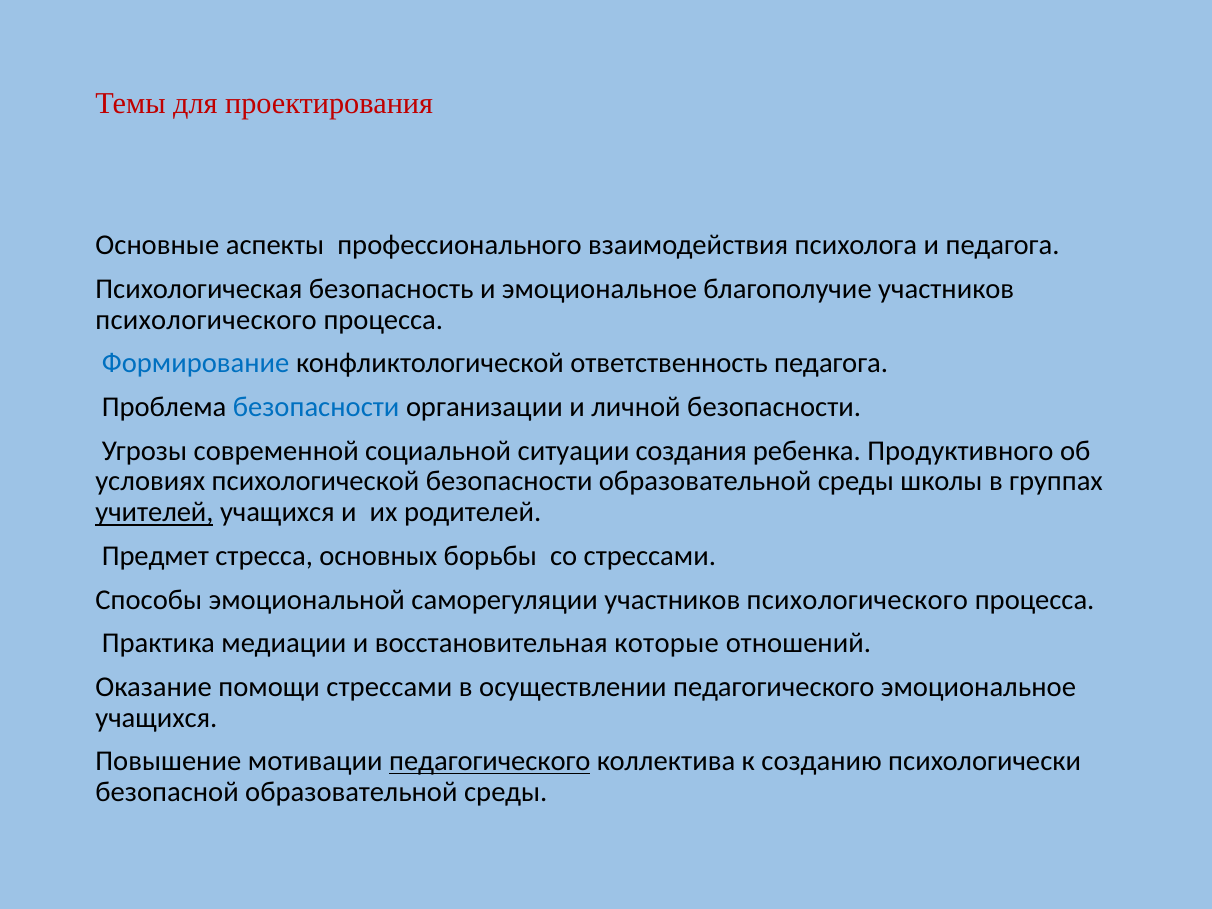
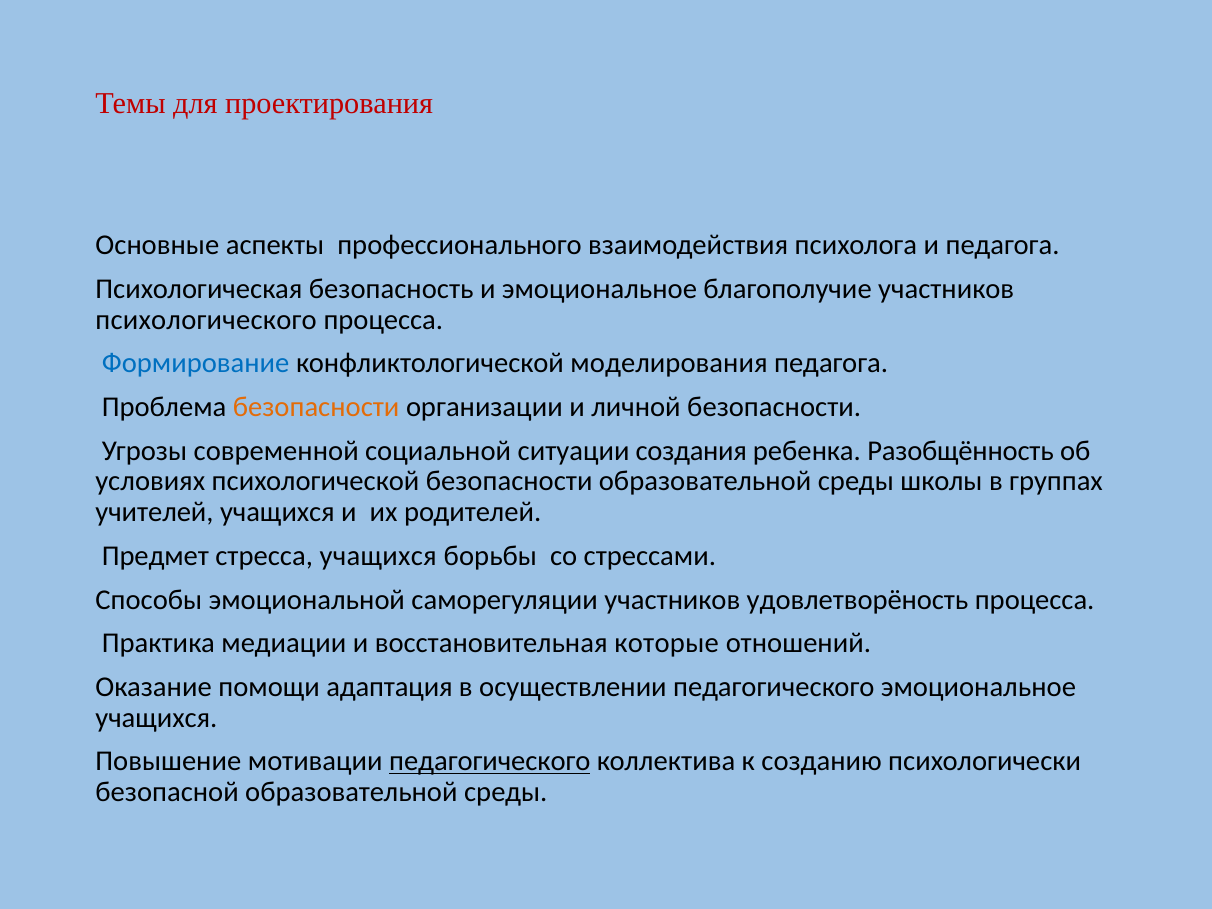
ответственность: ответственность -> моделирования (669, 363)
безопасности colour: blue -> orange (316, 407)
Продуктивного: Продуктивного -> Разобщённость (961, 451)
учителей underline: present -> none (154, 512)
стресса основных: основных -> учащихся (378, 556)
саморегуляции участников психологического: психологического -> удовлетворёность (858, 600)
помощи стрессами: стрессами -> адаптация (389, 687)
